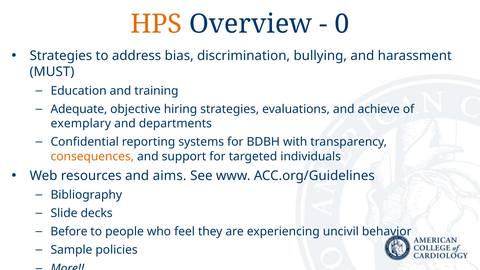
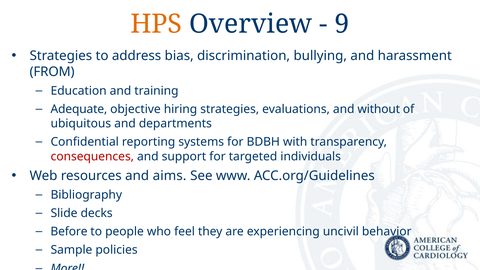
0: 0 -> 9 (342, 24)
MUST: MUST -> FROM (52, 72)
achieve: achieve -> without (379, 109)
exemplary: exemplary -> ubiquitous (81, 124)
consequences colour: orange -> red (92, 156)
